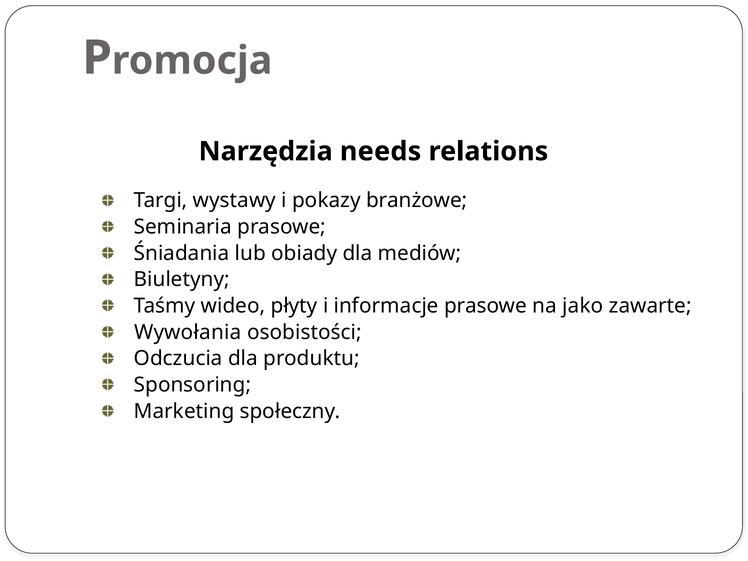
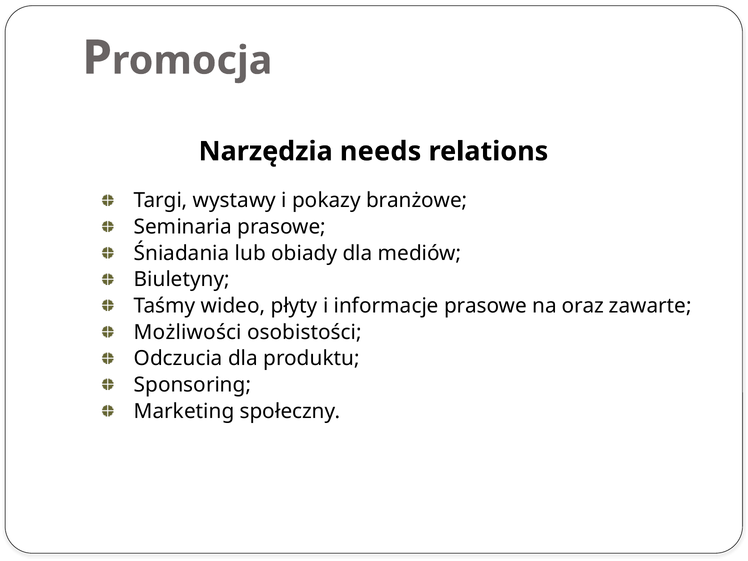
jako: jako -> oraz (583, 306)
Wywołania: Wywołania -> Możliwości (188, 332)
